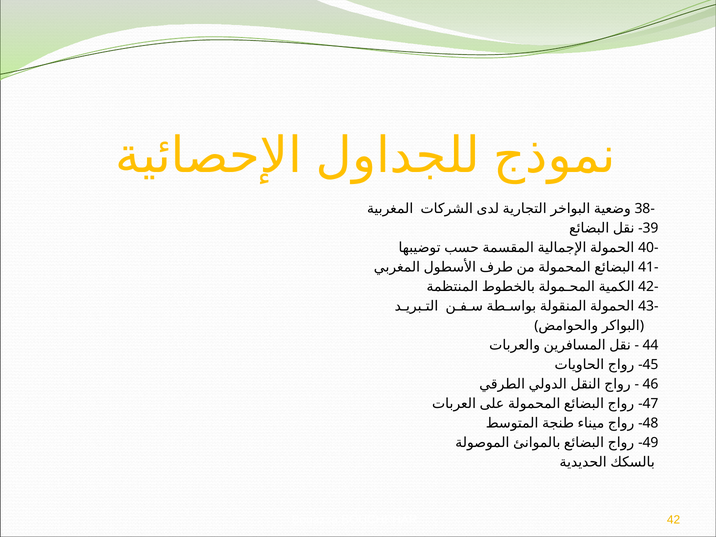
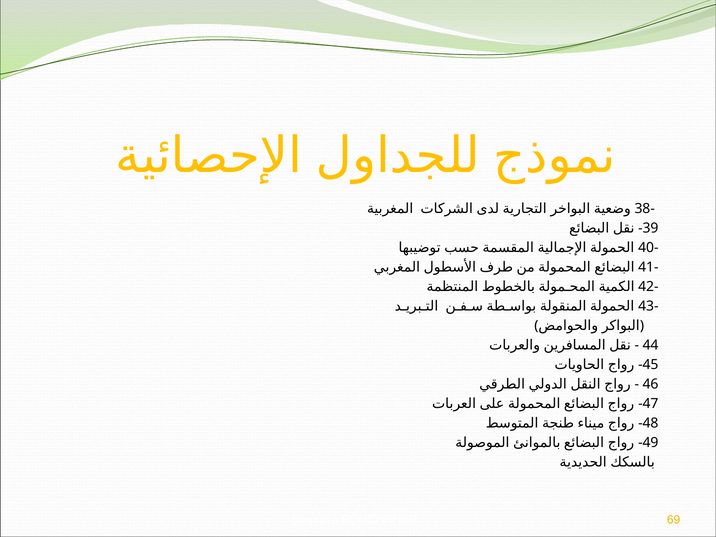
BOUCHKHAR 42: 42 -> 69 (674, 520)
